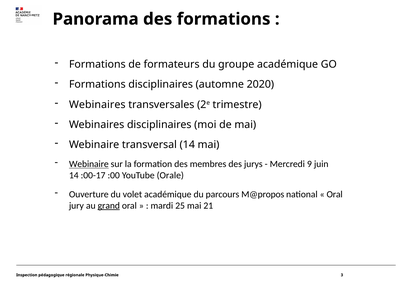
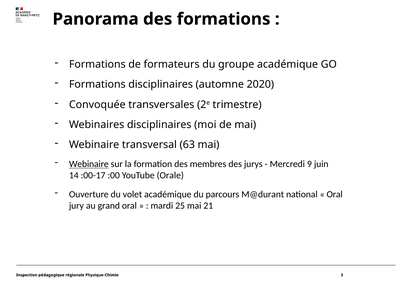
Webinaires: Webinaires -> Convoquée (97, 105)
transversal 14: 14 -> 63 (187, 145)
M@propos: M@propos -> M@durant (263, 194)
grand underline: present -> none (109, 206)
